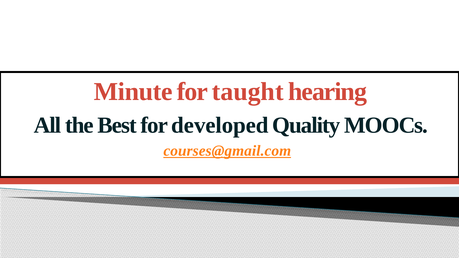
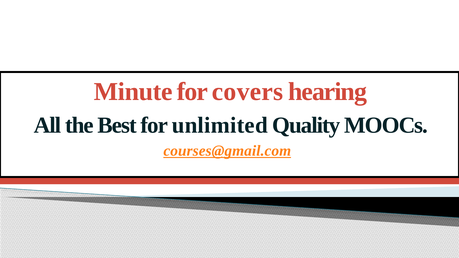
taught: taught -> covers (248, 92)
developed: developed -> unlimited (220, 125)
